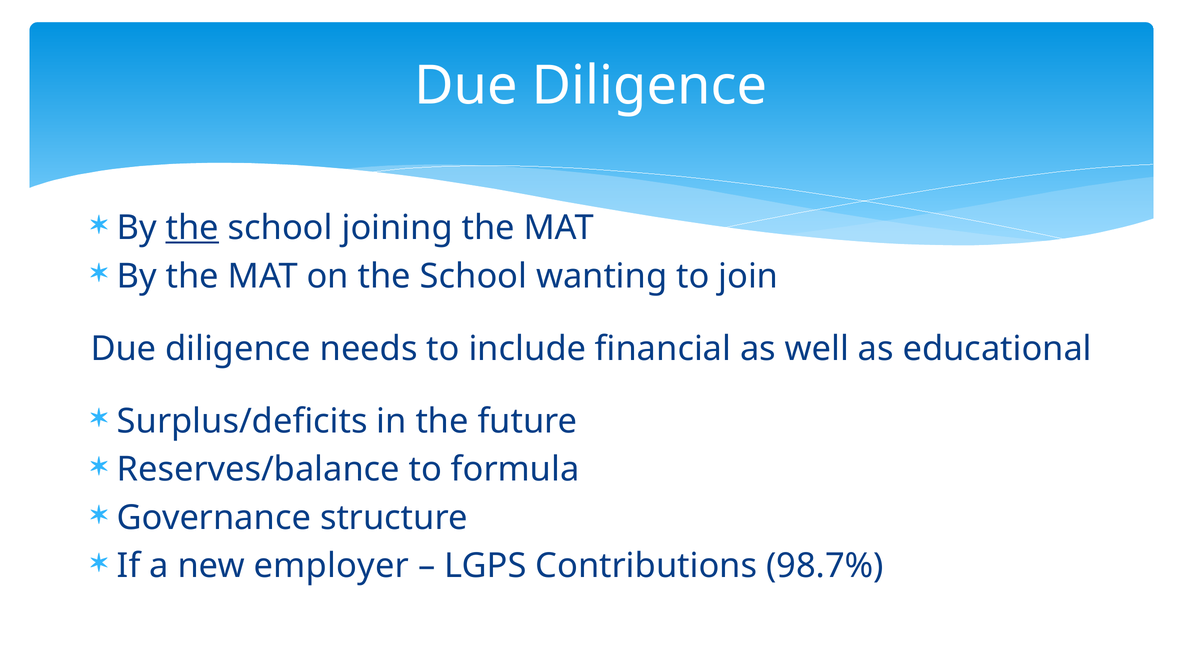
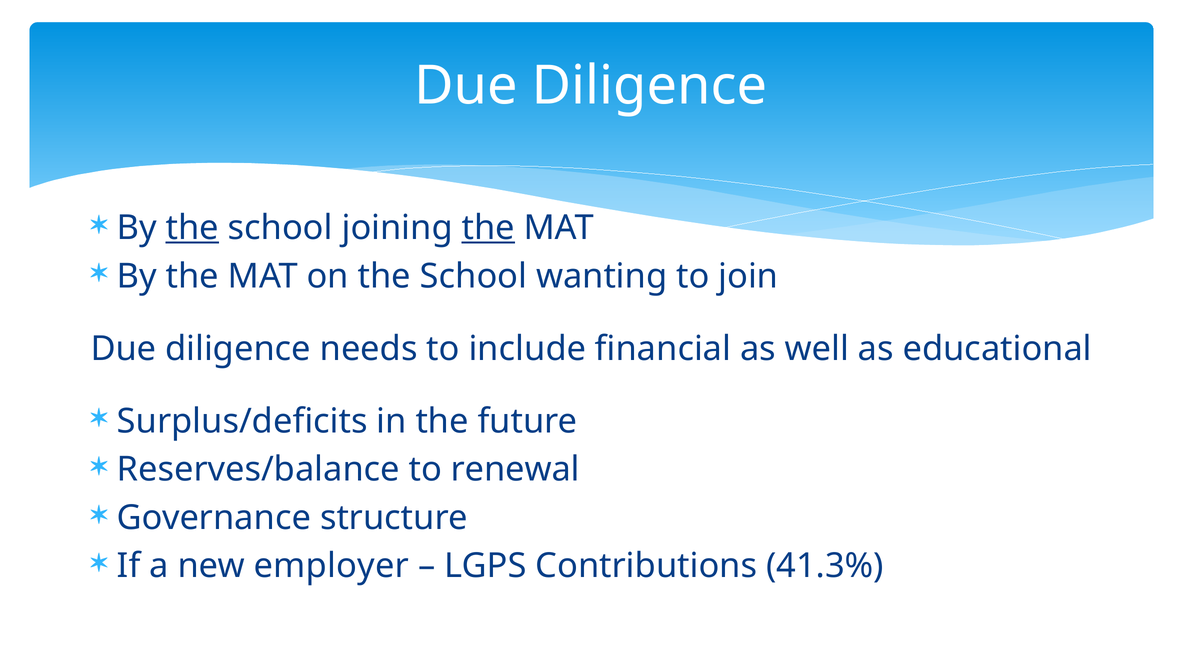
the underline: none -> present (488, 228)
formula: formula -> renewal (515, 469)
98.7%: 98.7% -> 41.3% (825, 566)
